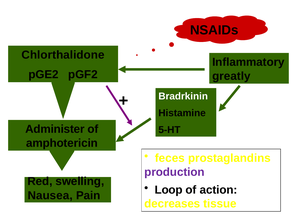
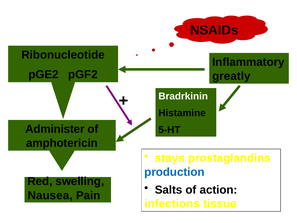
Chlorthalidone: Chlorthalidone -> Ribonucleotide (63, 55)
feces: feces -> stays (170, 158)
production colour: purple -> blue (174, 172)
Loop: Loop -> Salts (169, 190)
decreases: decreases -> infections (172, 204)
